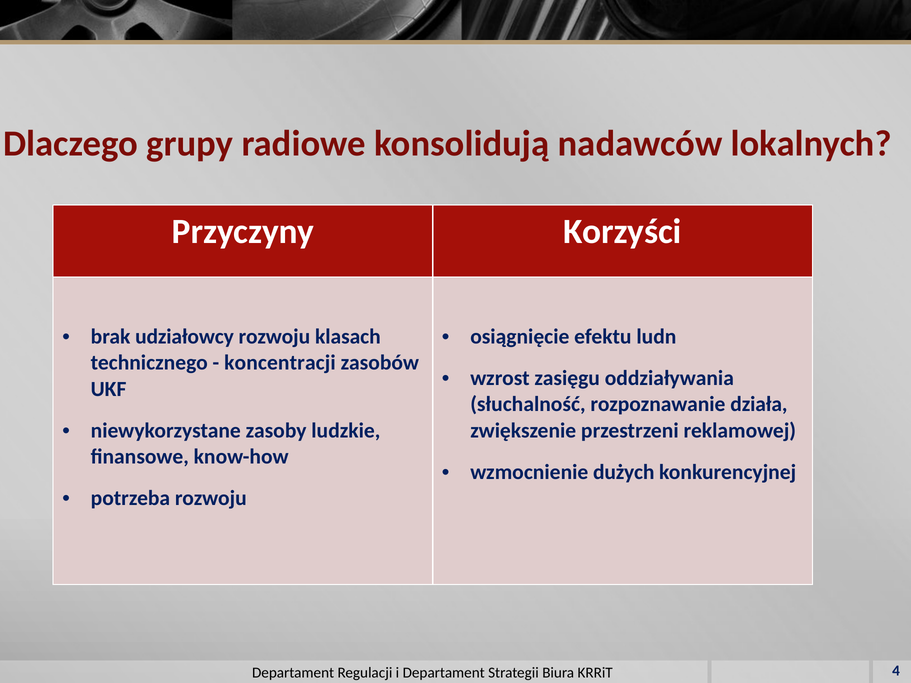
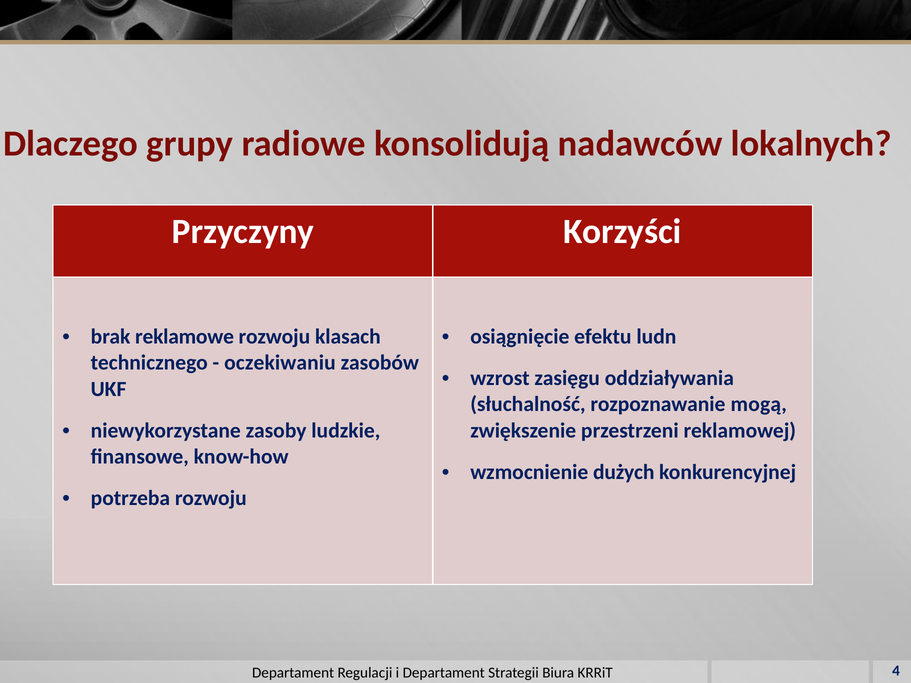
udziałowcy: udziałowcy -> reklamowe (185, 337)
koncentracji: koncentracji -> oczekiwaniu (280, 363)
działa: działa -> mogą (759, 404)
